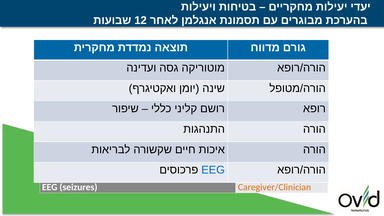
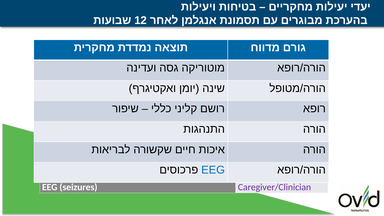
Caregiver/Clinician colour: orange -> purple (274, 187)
